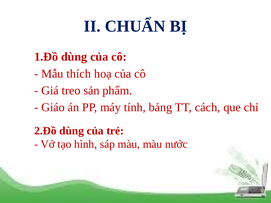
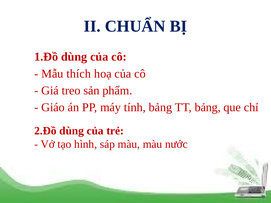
TT cách: cách -> bảng (208, 107)
